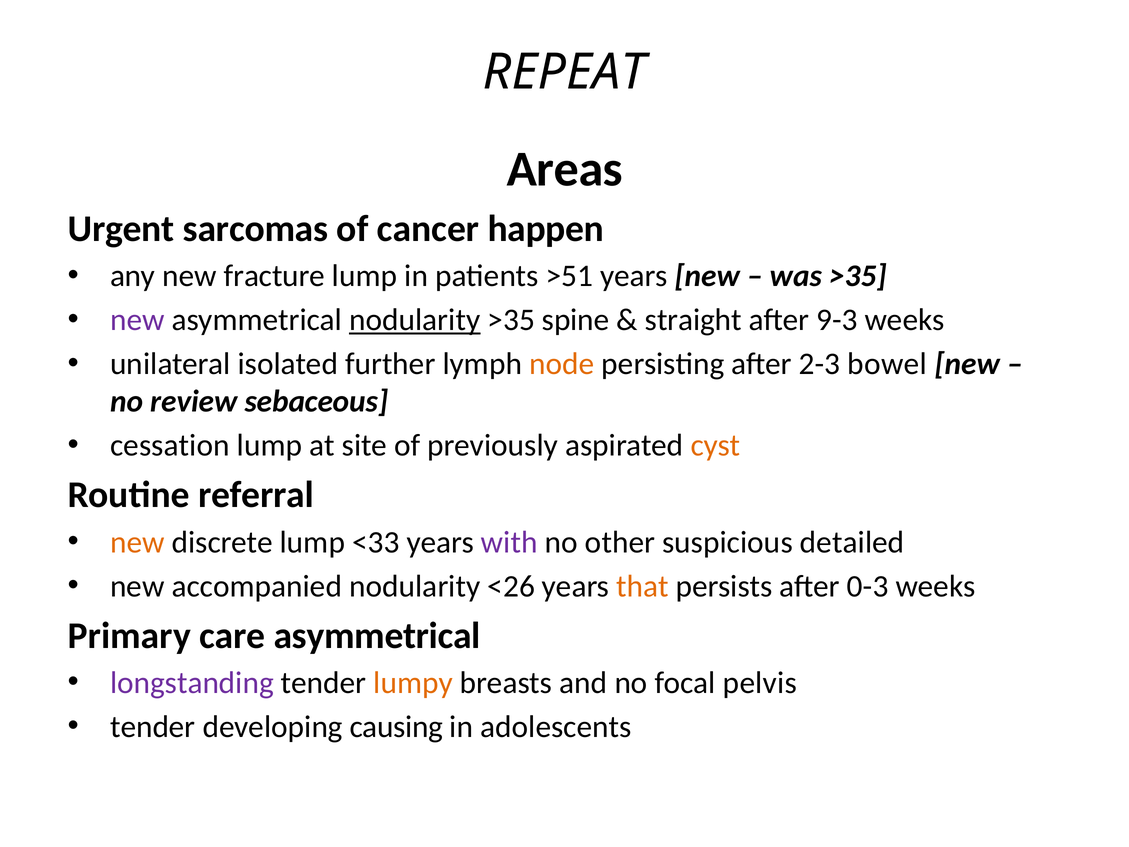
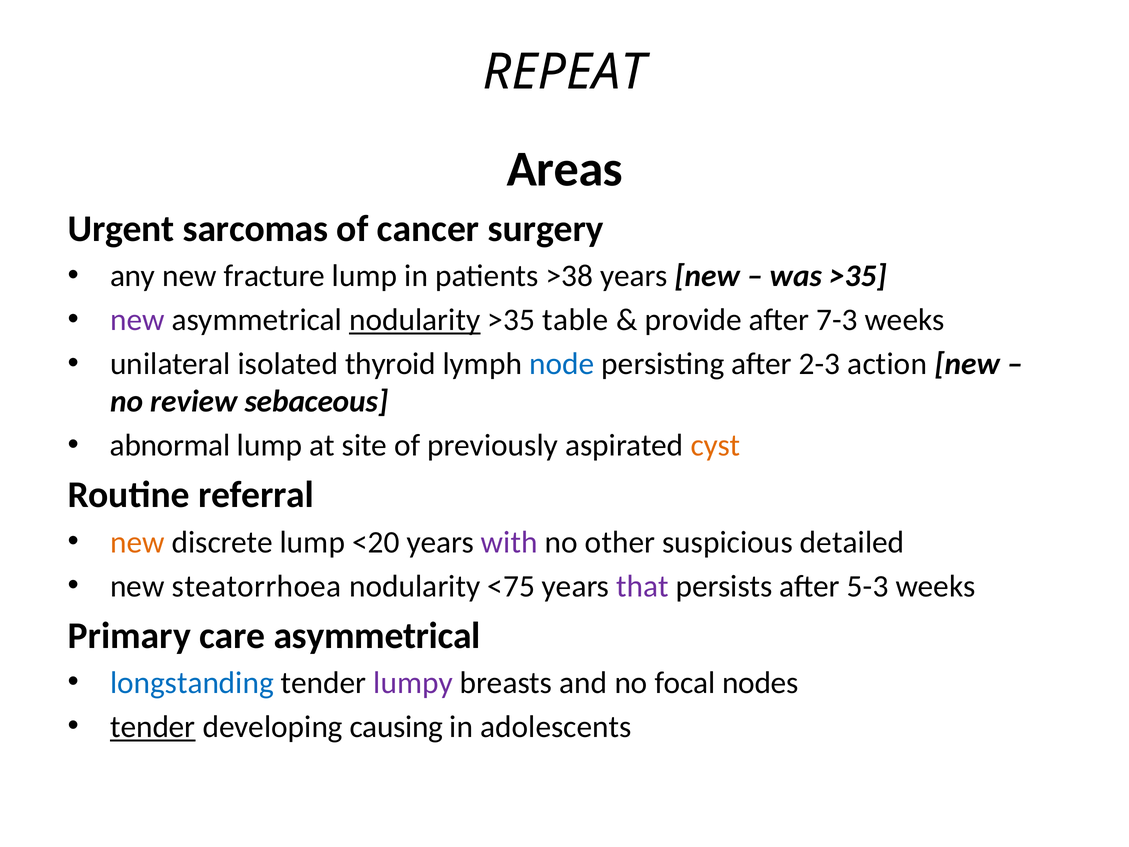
happen: happen -> surgery (546, 229)
>51: >51 -> >38 (569, 276)
spine: spine -> table (575, 320)
straight: straight -> provide (693, 320)
9-3: 9-3 -> 7-3 (837, 320)
further: further -> thyroid (390, 364)
node colour: orange -> blue (562, 364)
bowel: bowel -> action (887, 364)
cessation: cessation -> abnormal (170, 445)
<33: <33 -> <20 (376, 542)
accompanied: accompanied -> steatorrhoea (257, 586)
<26: <26 -> <75 (511, 586)
that colour: orange -> purple (642, 586)
0-3: 0-3 -> 5-3 (868, 586)
longstanding colour: purple -> blue (192, 683)
lumpy colour: orange -> purple (413, 683)
pelvis: pelvis -> nodes (760, 683)
tender underline: none -> present (153, 727)
